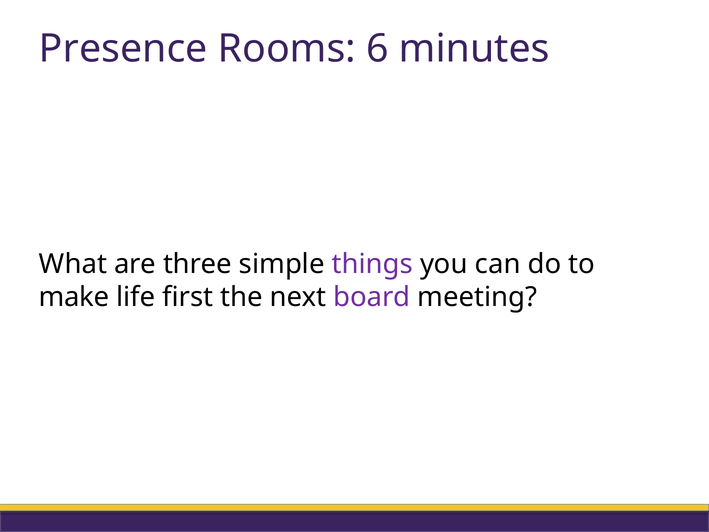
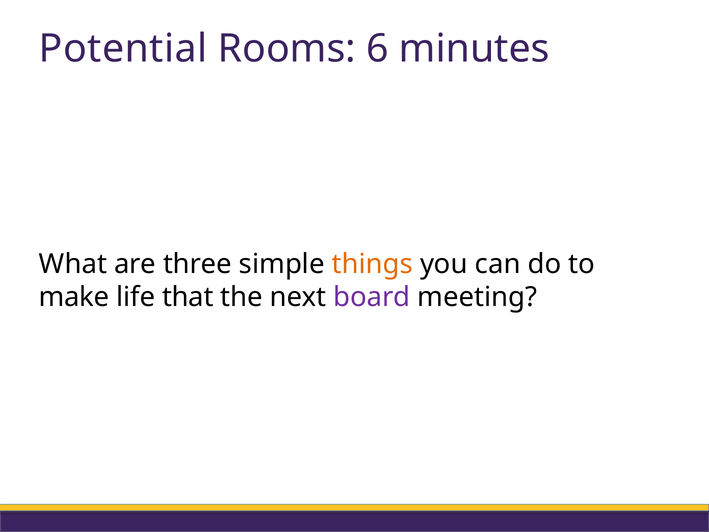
Presence: Presence -> Potential (123, 49)
things colour: purple -> orange (372, 264)
first: first -> that (188, 297)
